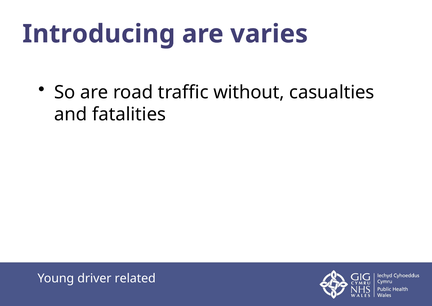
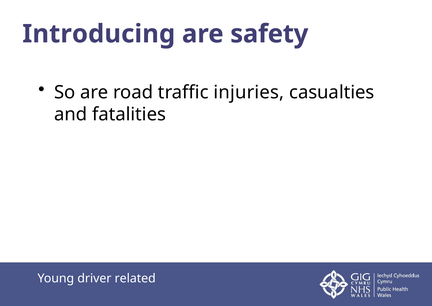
varies: varies -> safety (269, 34)
without: without -> injuries (249, 92)
